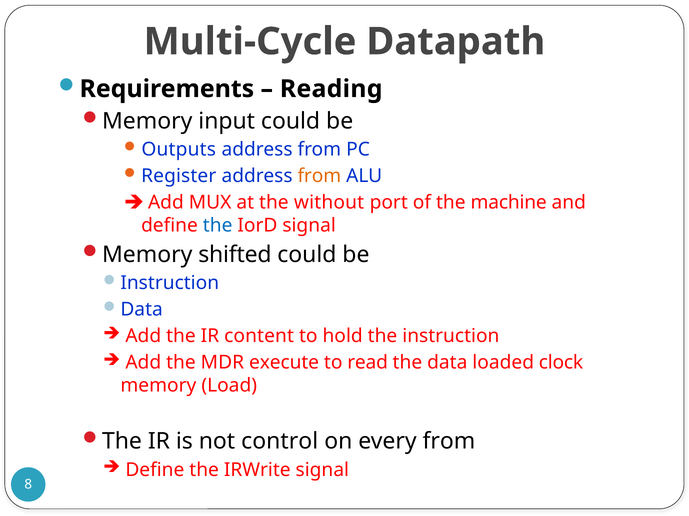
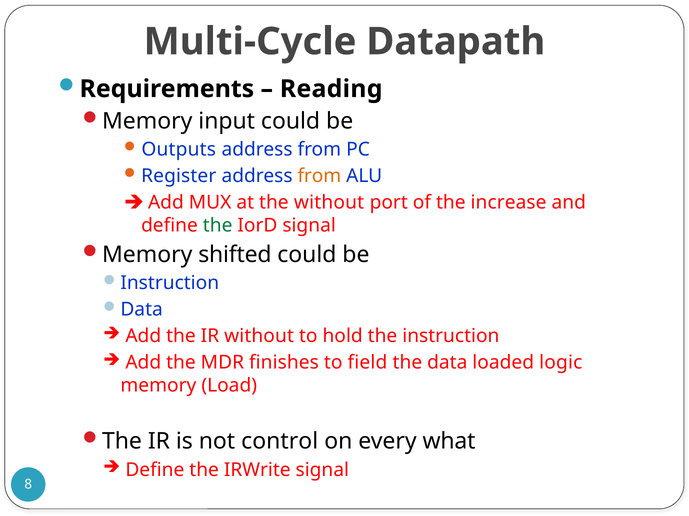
machine: machine -> increase (509, 203)
the colour: blue -> green (218, 226)
IR content: content -> without (259, 337)
execute: execute -> finishes (284, 363)
read: read -> field (367, 363)
clock: clock -> logic (561, 363)
every from: from -> what (449, 442)
